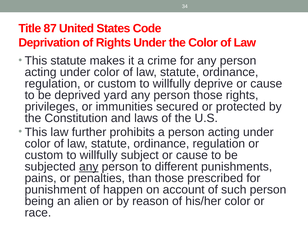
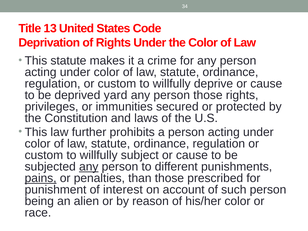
87: 87 -> 13 (50, 28)
pains underline: none -> present (41, 178)
happen: happen -> interest (123, 190)
